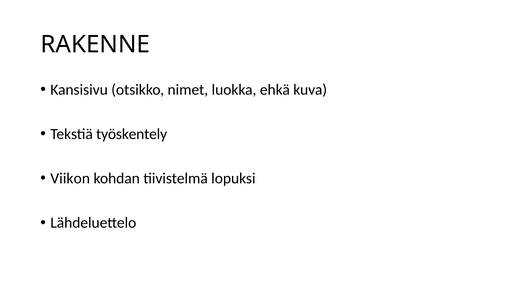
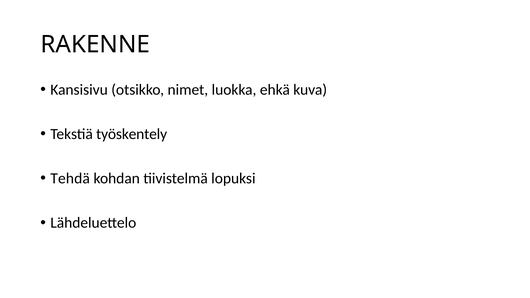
Viikon: Viikon -> Tehdä (70, 178)
